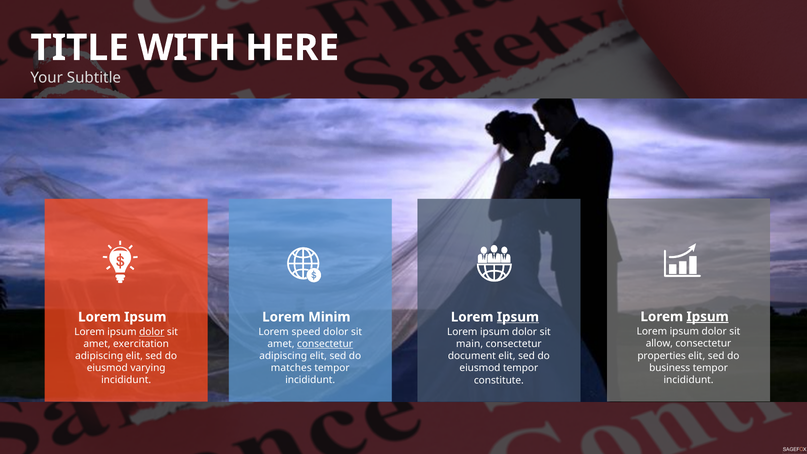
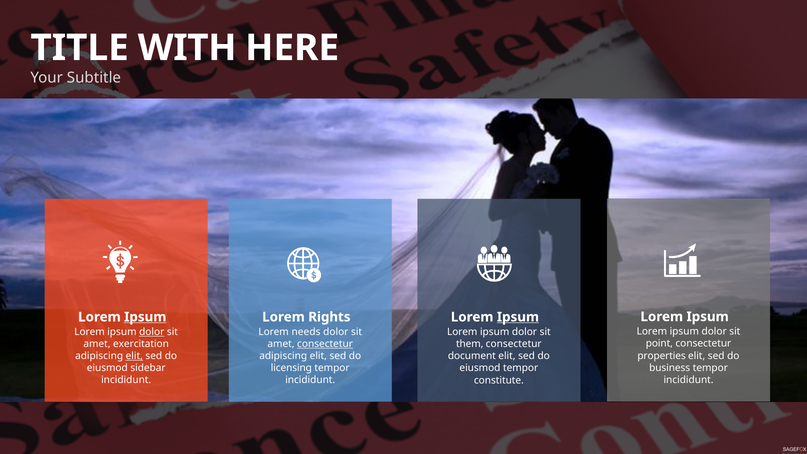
Ipsum underline: present -> none (708, 317)
Ipsum underline: none -> present (145, 317)
Minim: Minim -> Rights (329, 317)
speed: speed -> needs (306, 332)
allow: allow -> point (659, 344)
main: main -> them (470, 344)
elit underline: none -> present (134, 356)
varying: varying -> sidebar (148, 368)
matches: matches -> licensing (291, 368)
